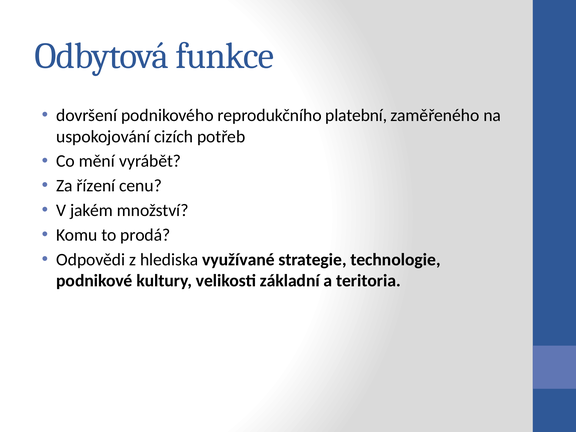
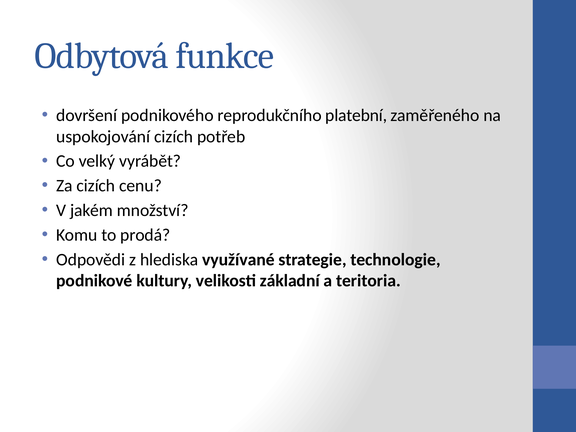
mění: mění -> velký (97, 161)
Za řízení: řízení -> cizích (96, 186)
